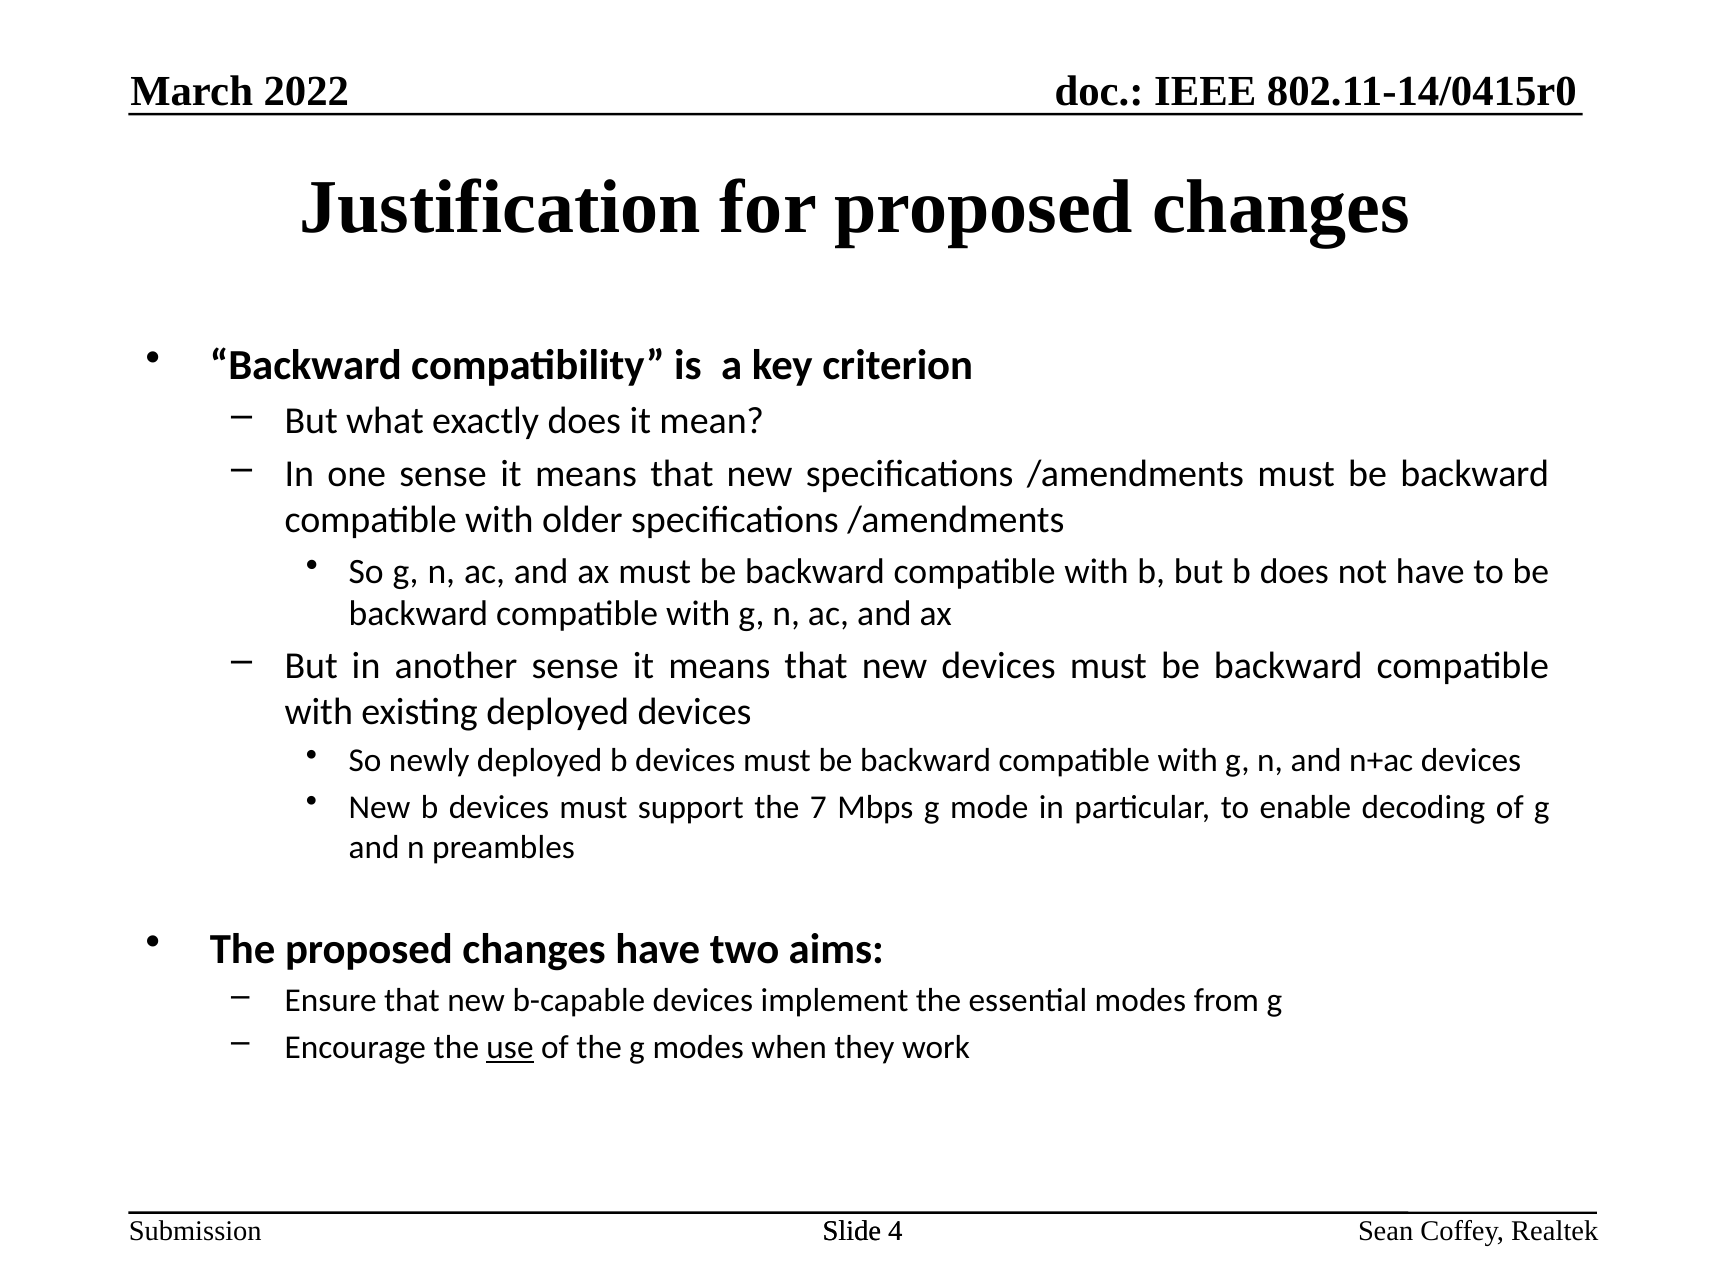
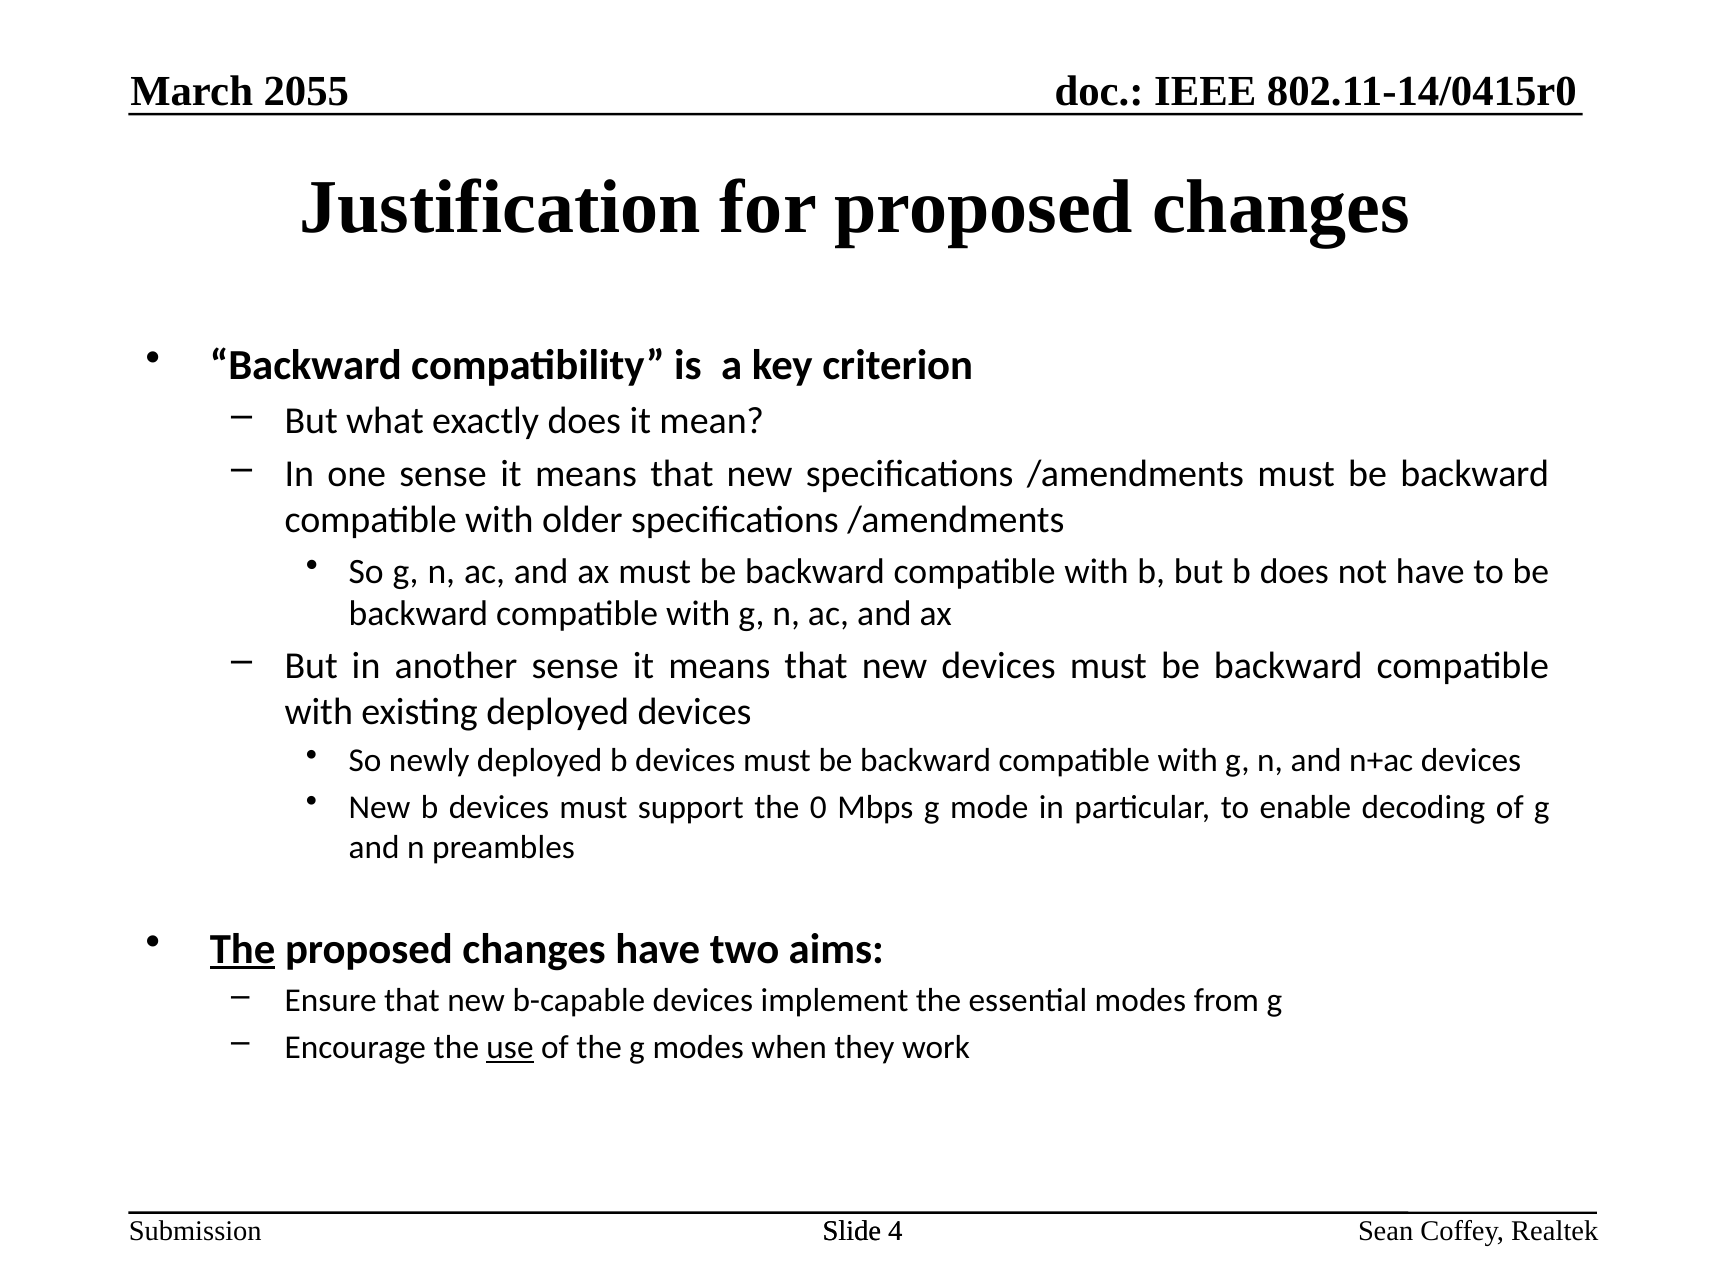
2022: 2022 -> 2055 (306, 91)
7: 7 -> 0 (818, 807)
The underline: none -> present (243, 948)
